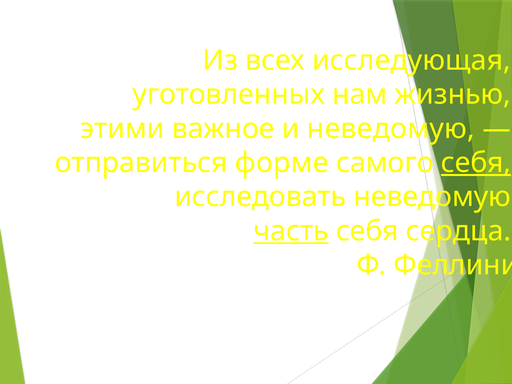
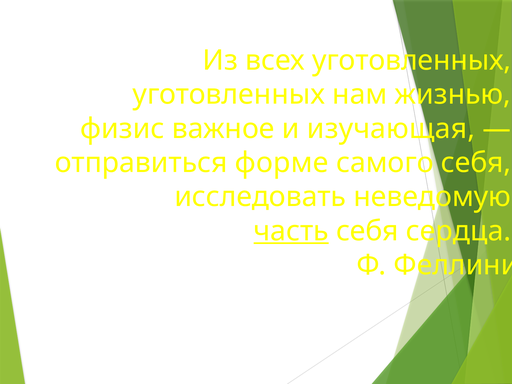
всех исследующая: исследующая -> уготовленных (412, 60)
этими: этими -> физис (122, 129)
и неведомую: неведомую -> изучающая (391, 129)
себя underline: present -> none (476, 163)
